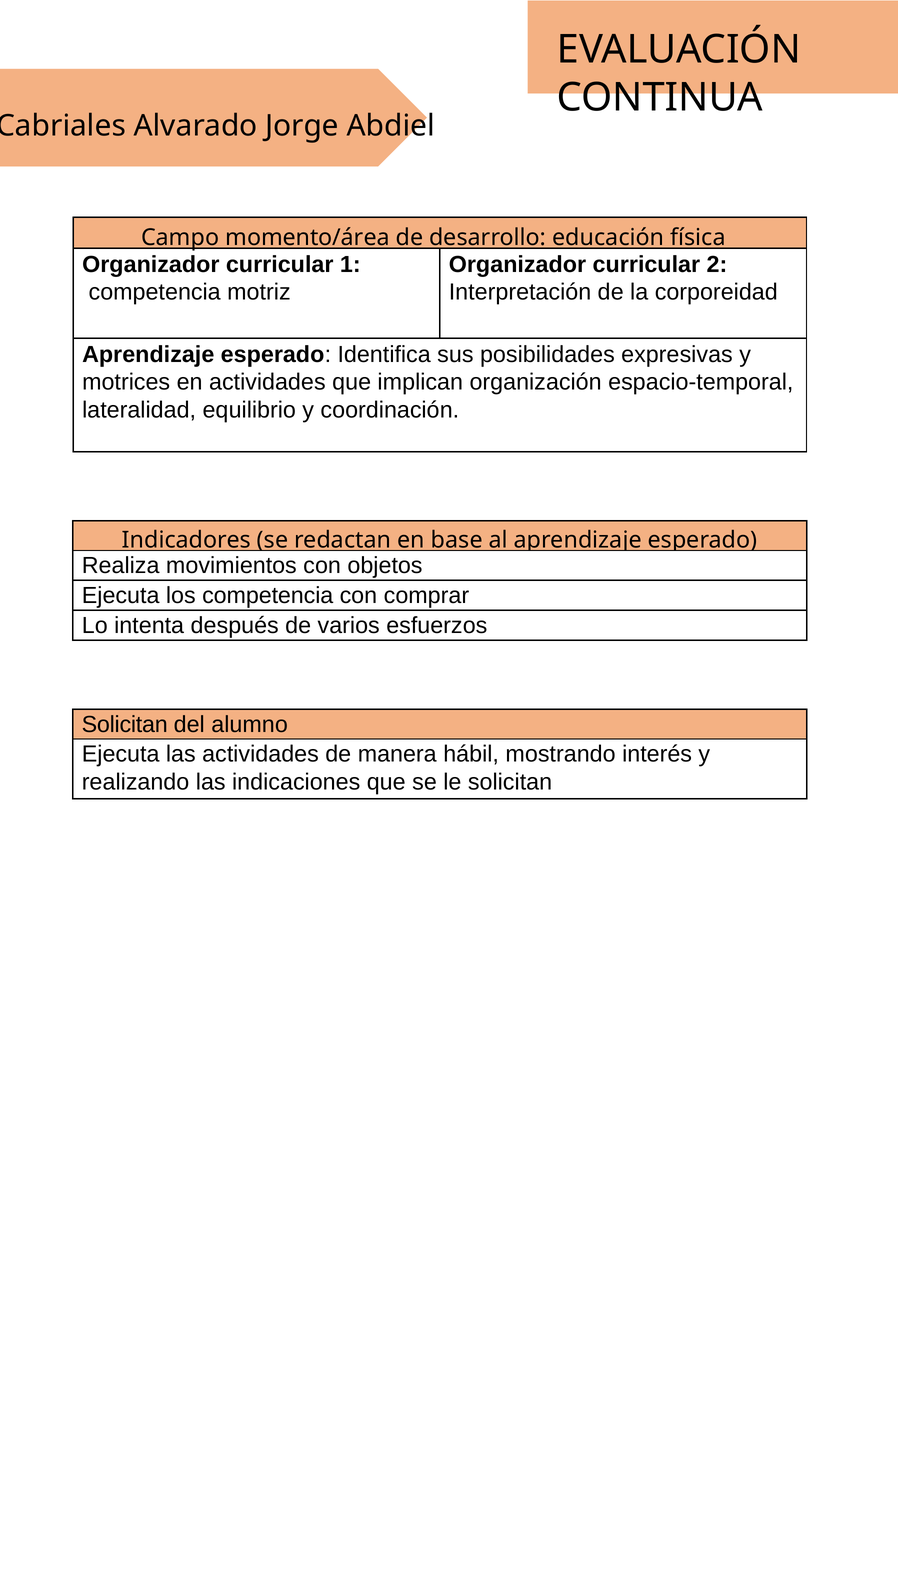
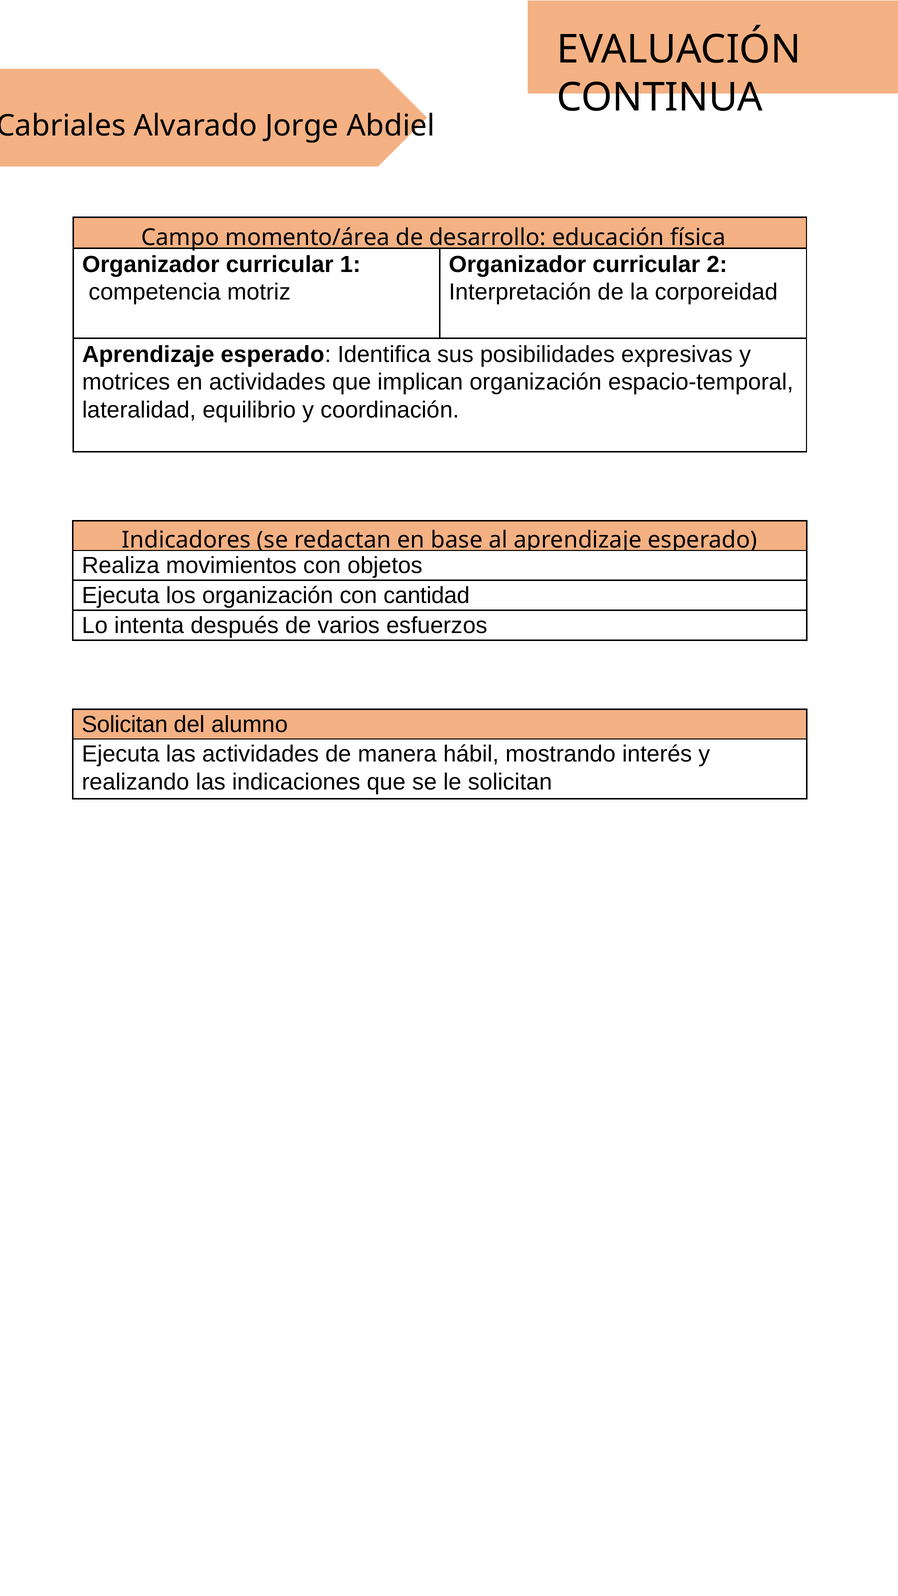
los competencia: competencia -> organización (268, 596)
comprar: comprar -> cantidad (427, 596)
